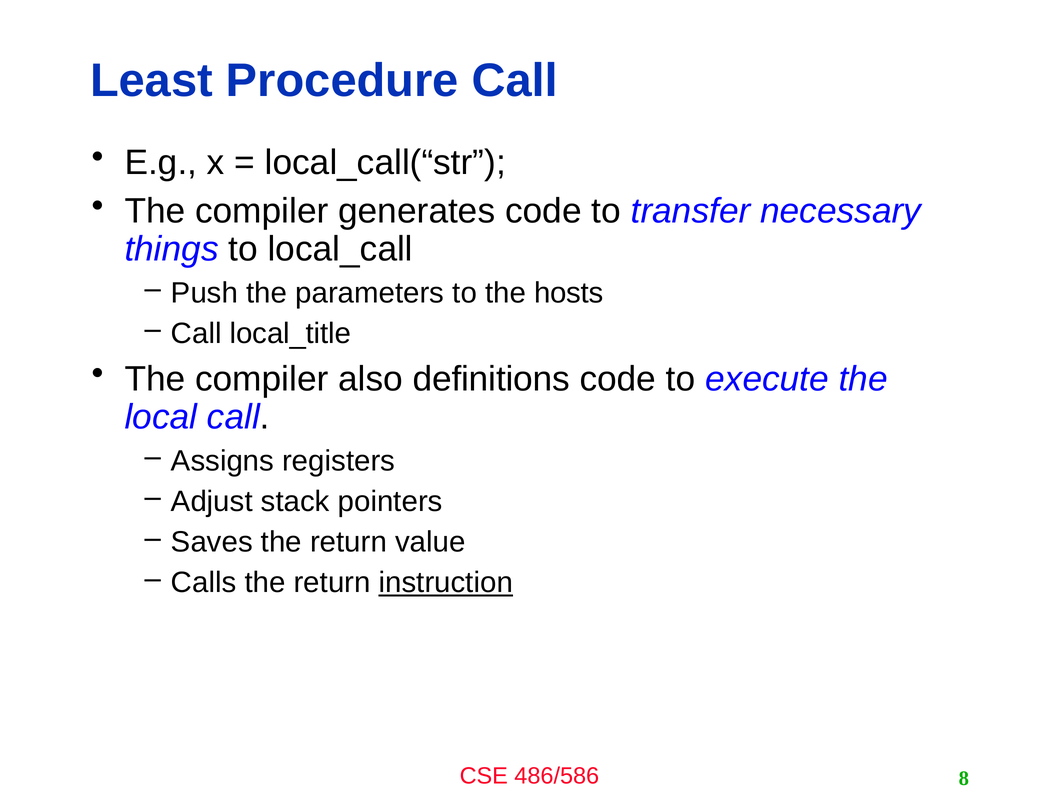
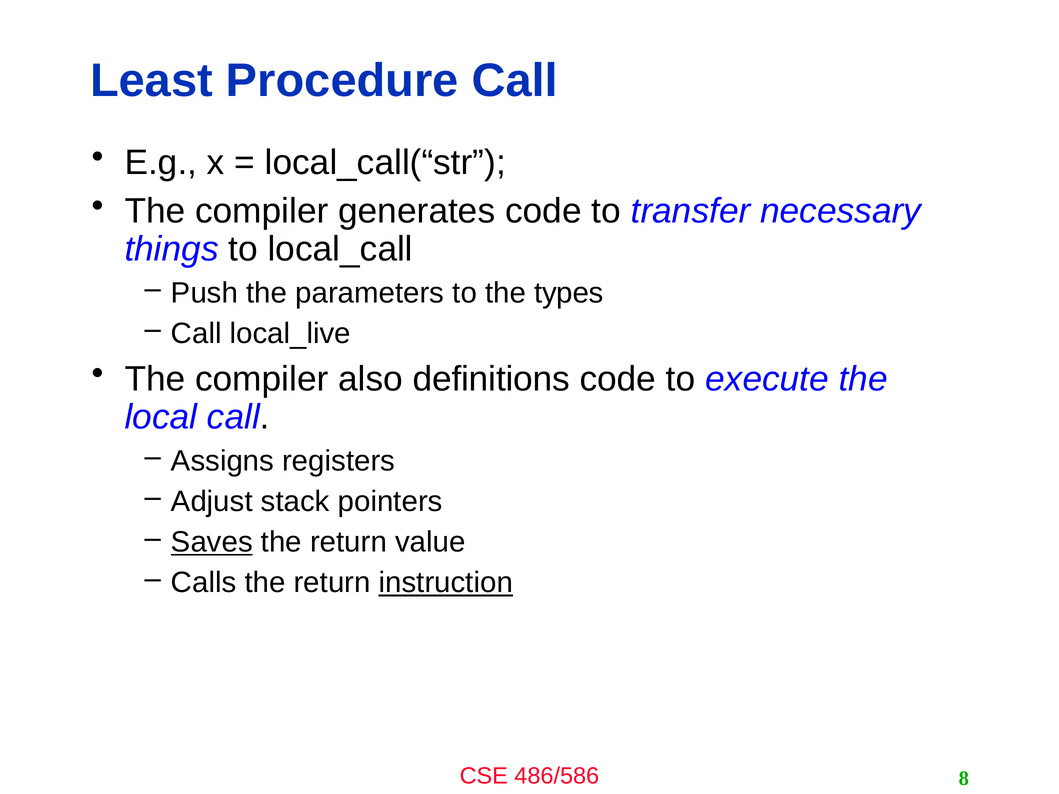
hosts: hosts -> types (569, 293)
local_title: local_title -> local_live (290, 334)
Saves underline: none -> present (212, 542)
